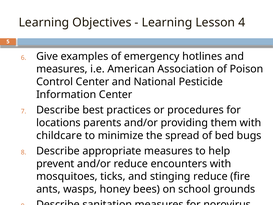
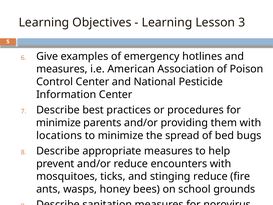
4: 4 -> 3 (242, 22)
locations: locations -> minimize (58, 123)
childcare: childcare -> locations (59, 135)
